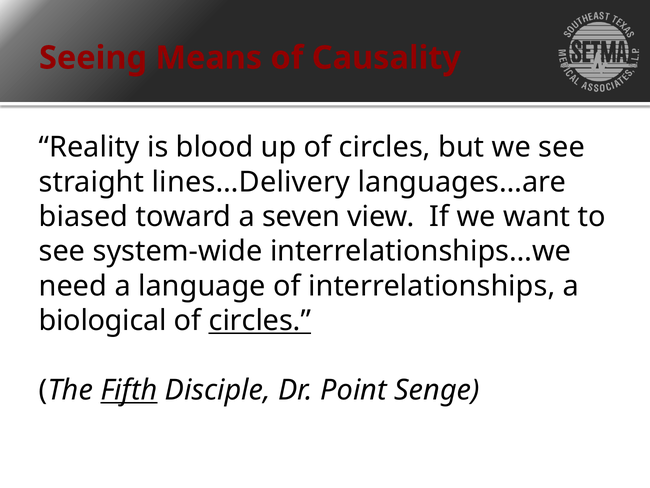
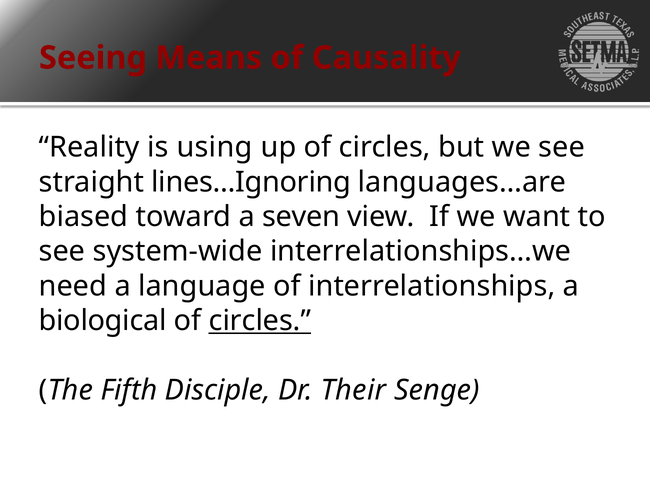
blood: blood -> using (214, 147)
lines…Delivery: lines…Delivery -> lines…Ignoring (251, 182)
Fifth underline: present -> none (129, 390)
Point: Point -> Their (353, 390)
